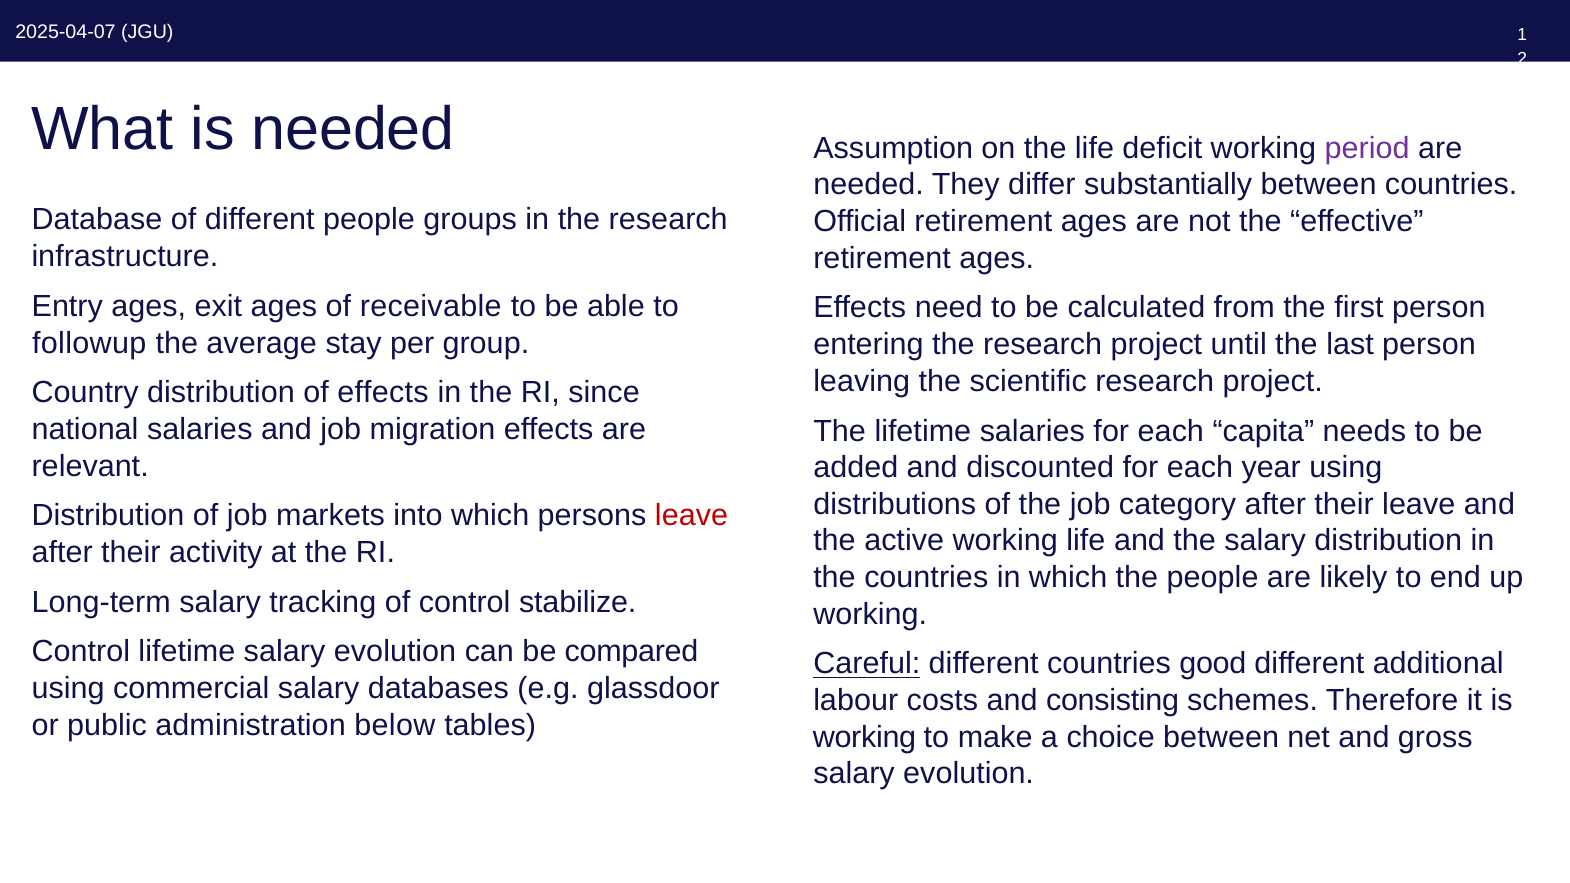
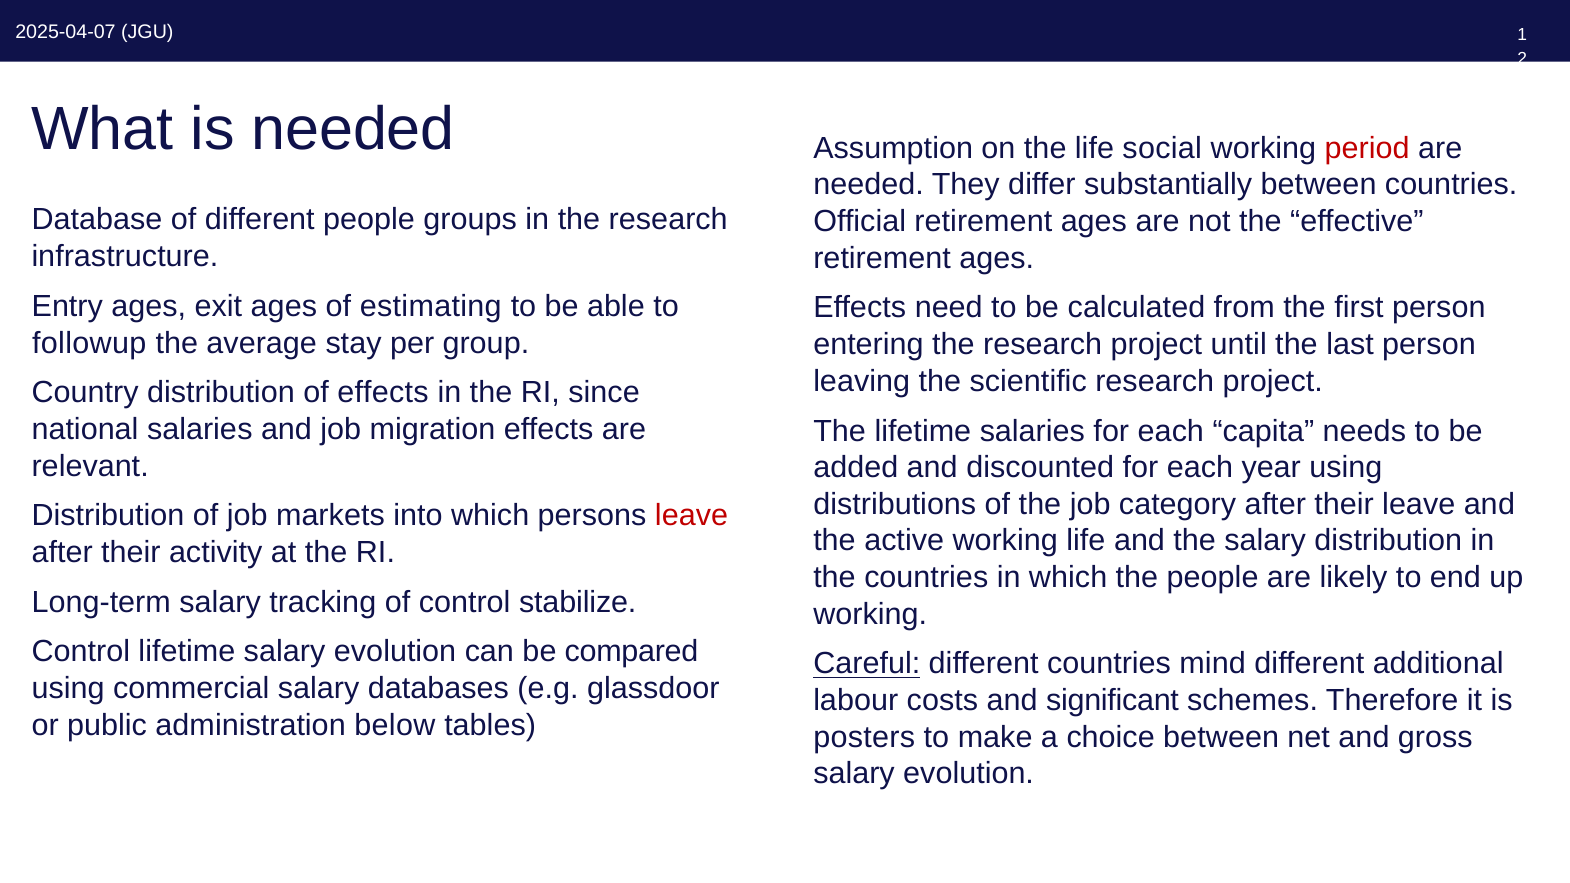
deficit: deficit -> social (1162, 148)
period colour: purple -> red (1367, 148)
receivable: receivable -> estimating (431, 306)
good: good -> mind (1213, 664)
consisting: consisting -> significant (1113, 701)
working: working -> posters (864, 737)
